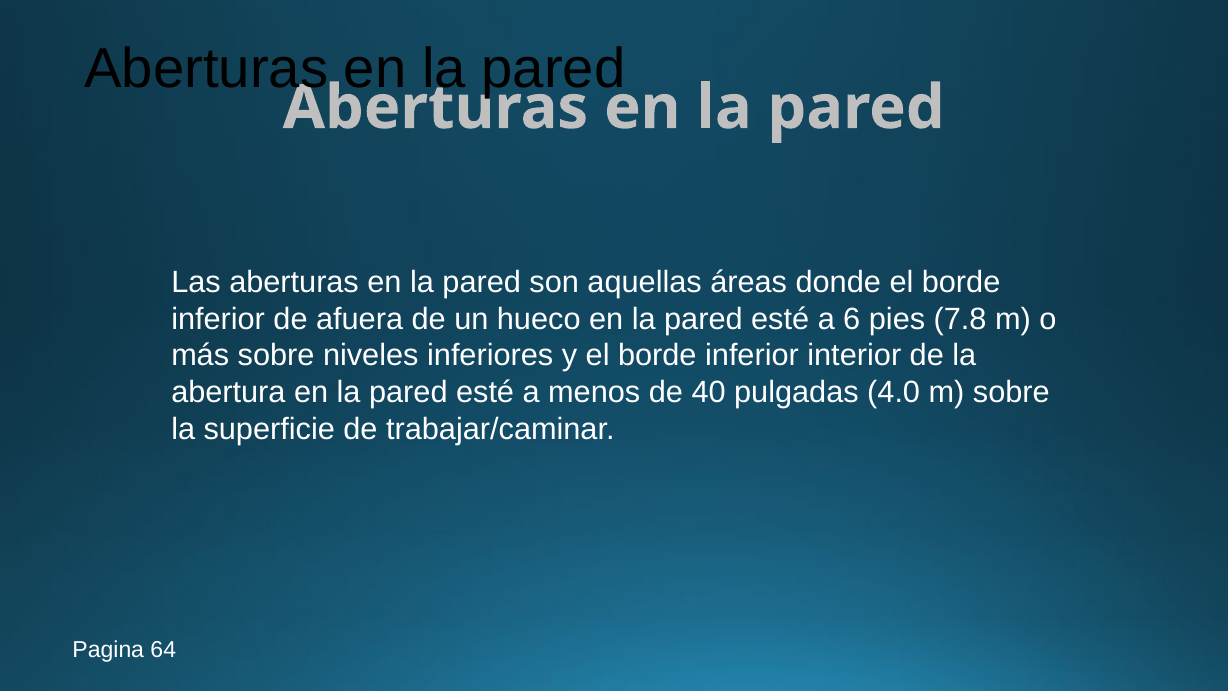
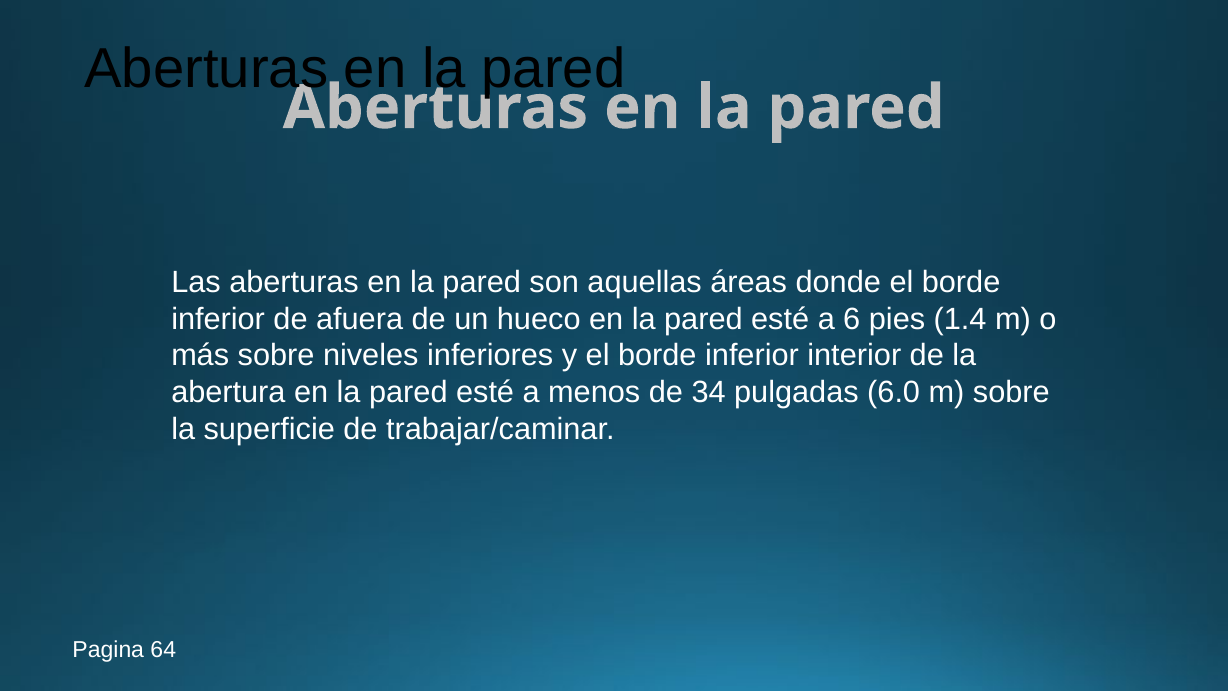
7.8: 7.8 -> 1.4 (960, 319)
40: 40 -> 34 (709, 392)
4.0: 4.0 -> 6.0 (894, 392)
